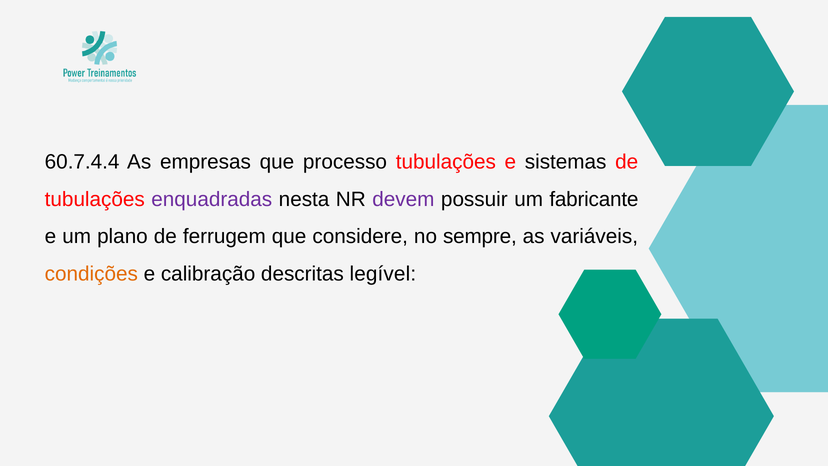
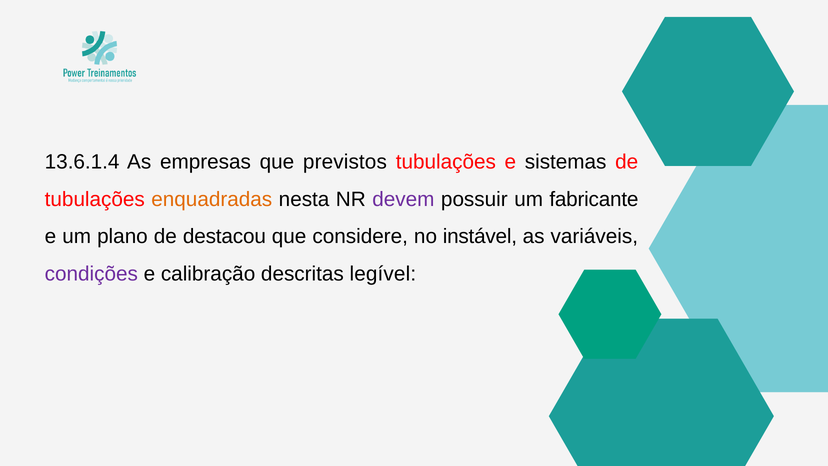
60.7.4.4: 60.7.4.4 -> 13.6.1.4 (82, 162)
processo: processo -> previstos (345, 162)
enquadradas colour: purple -> orange (212, 199)
ferrugem: ferrugem -> destacou (224, 236)
sempre: sempre -> instável (480, 236)
condições colour: orange -> purple (91, 274)
